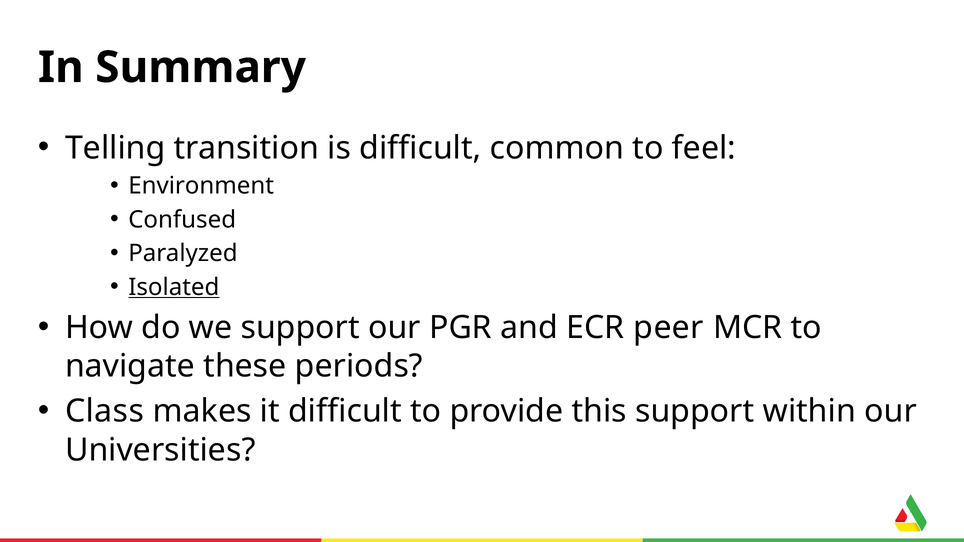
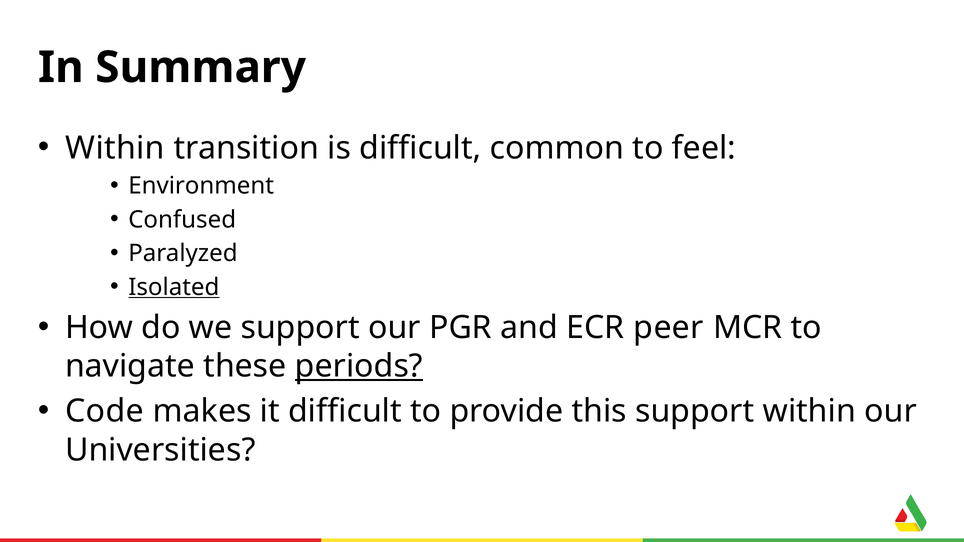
Telling: Telling -> Within (115, 148)
periods underline: none -> present (359, 367)
Class: Class -> Code (105, 412)
